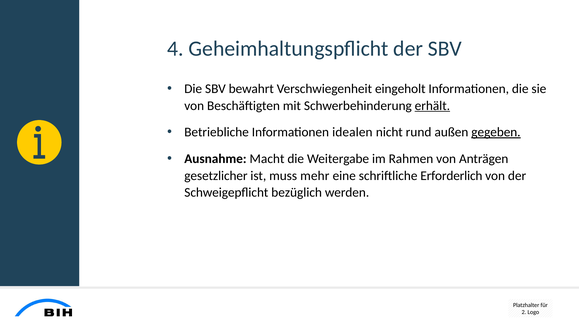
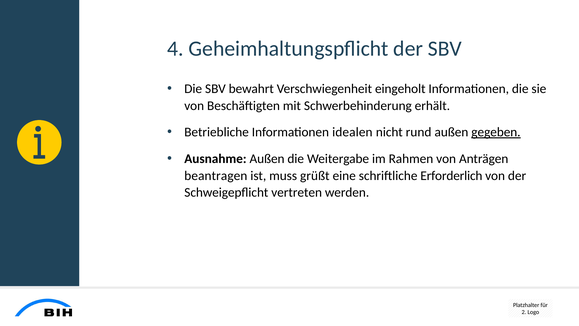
erhält underline: present -> none (432, 106)
Ausnahme Macht: Macht -> Außen (267, 159)
gesetzlicher: gesetzlicher -> beantragen (216, 175)
mehr: mehr -> grüßt (315, 175)
bezüglich: bezüglich -> vertreten (297, 192)
